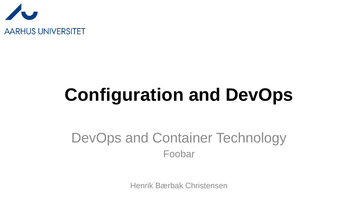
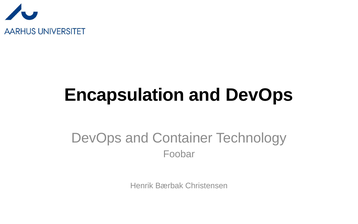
Configuration: Configuration -> Encapsulation (124, 95)
